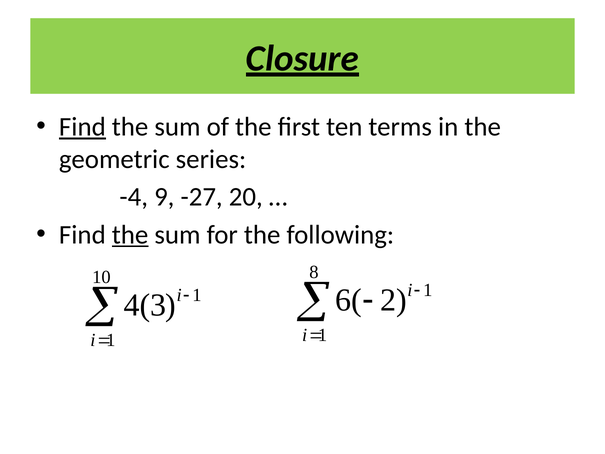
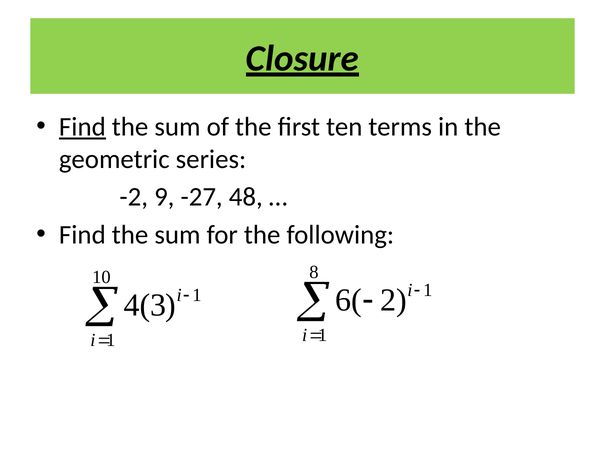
-4: -4 -> -2 (134, 197)
20: 20 -> 48 (246, 197)
the underline: present -> none (130, 235)
